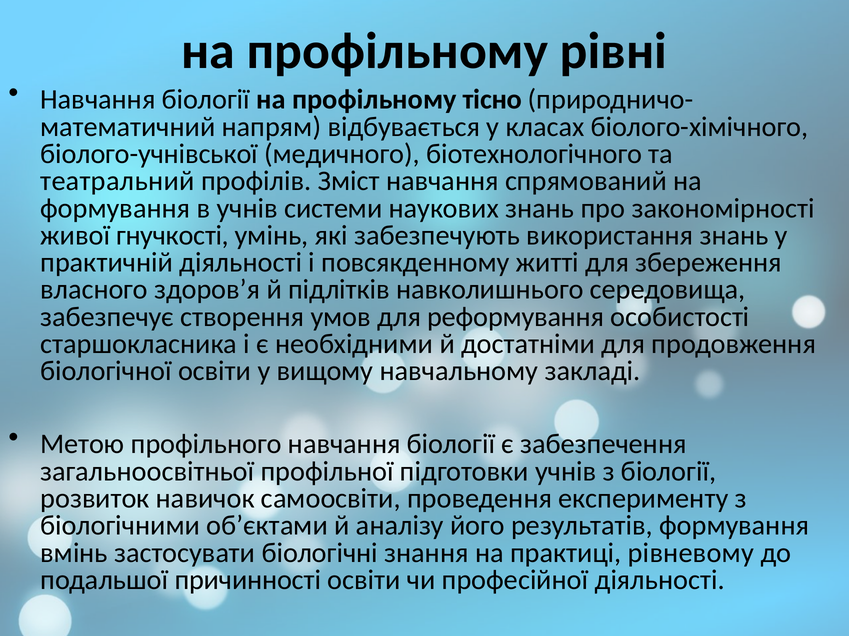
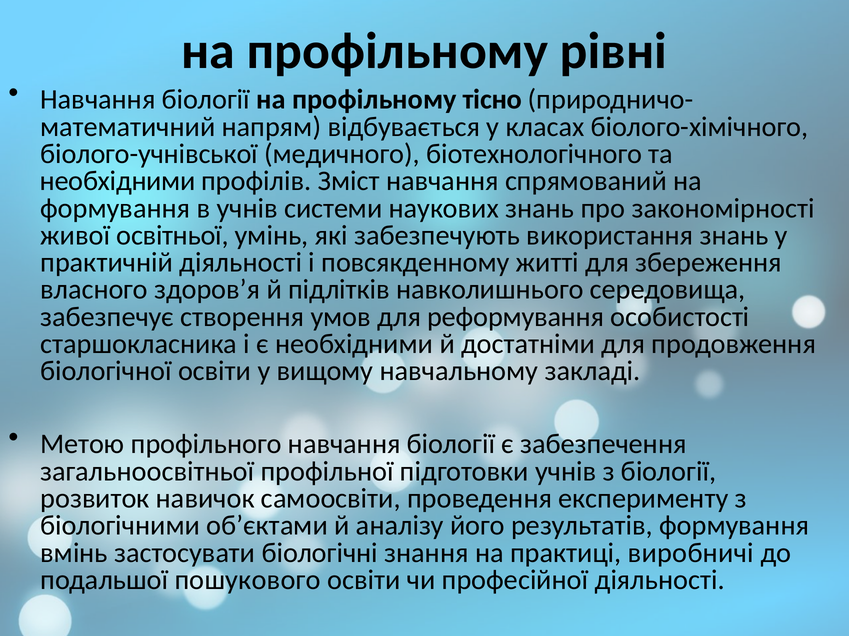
театральний: театральний -> необхідними (118, 181)
гнучкості: гнучкості -> освітньої (173, 236)
рівневому: рівневому -> виробничі (691, 553)
причинності: причинності -> пошукового (248, 581)
